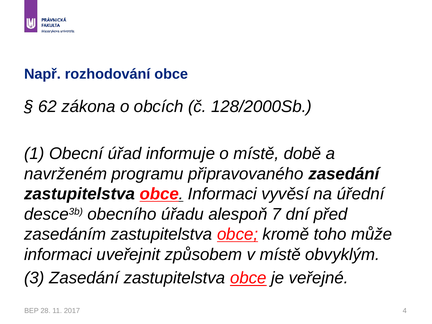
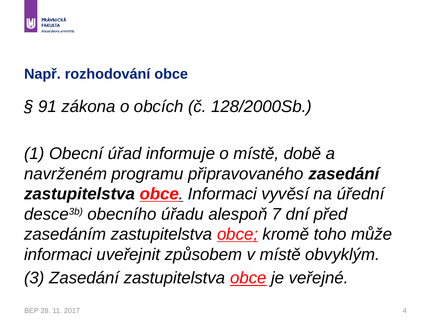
62: 62 -> 91 (47, 107)
